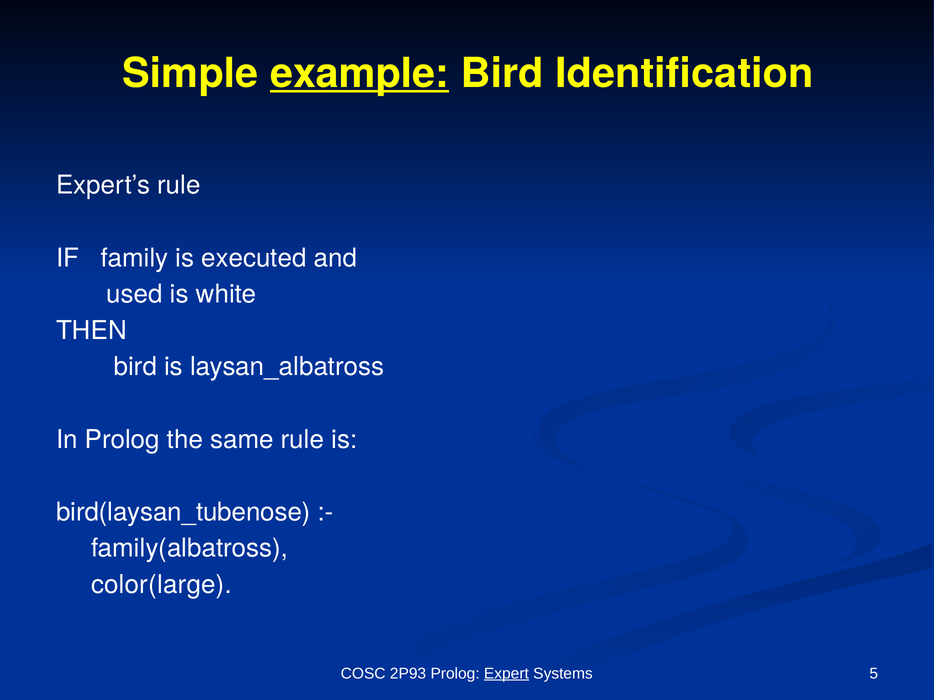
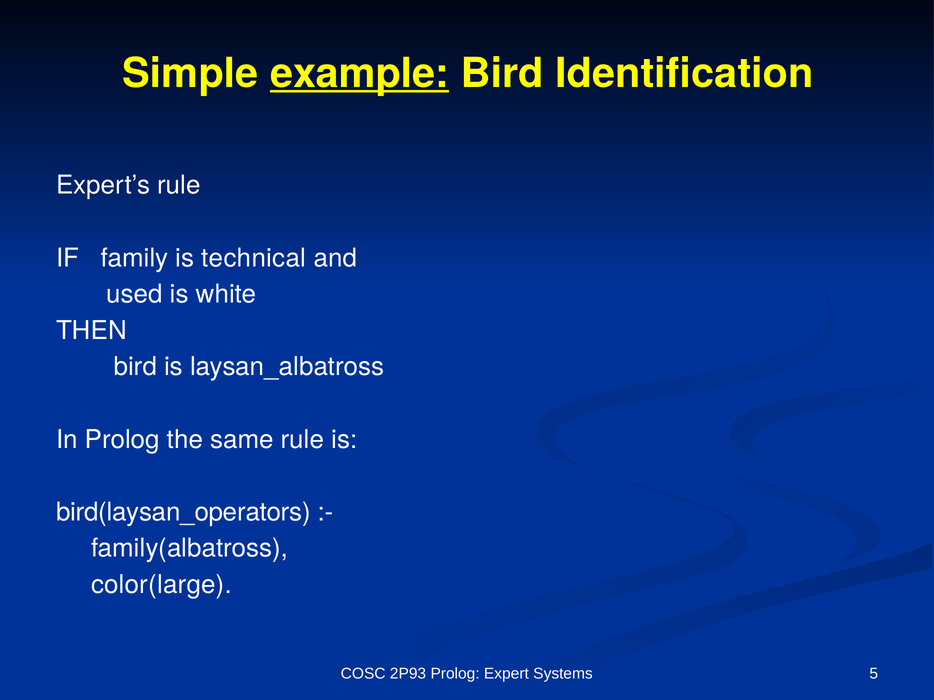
executed: executed -> technical (254, 258)
bird(laysan_tubenose: bird(laysan_tubenose -> bird(laysan_operators (183, 512)
Expert underline: present -> none (506, 674)
